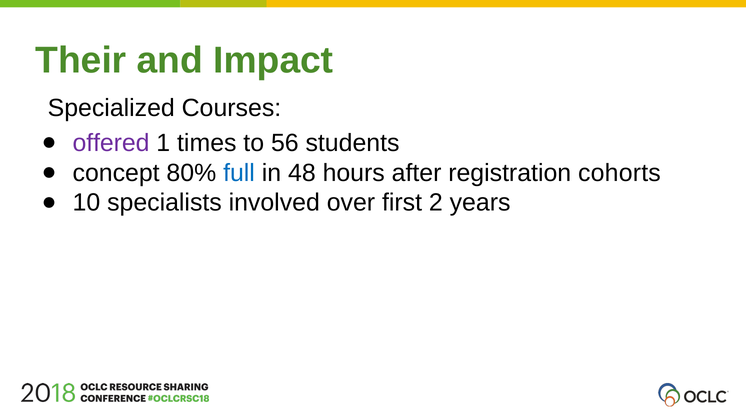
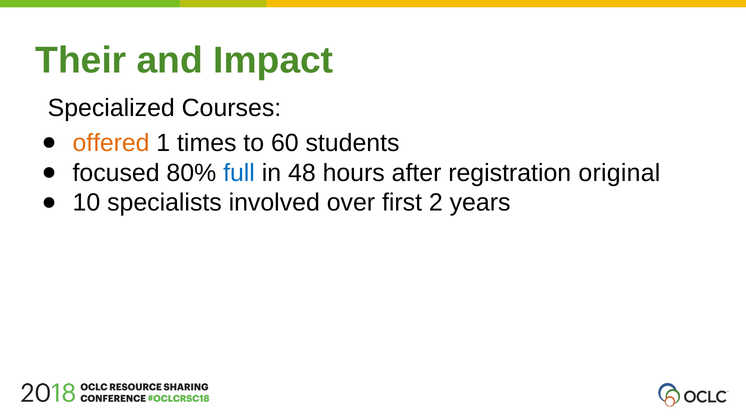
offered colour: purple -> orange (111, 143)
56: 56 -> 60 (285, 143)
concept: concept -> focused (116, 173)
cohorts: cohorts -> original (619, 173)
